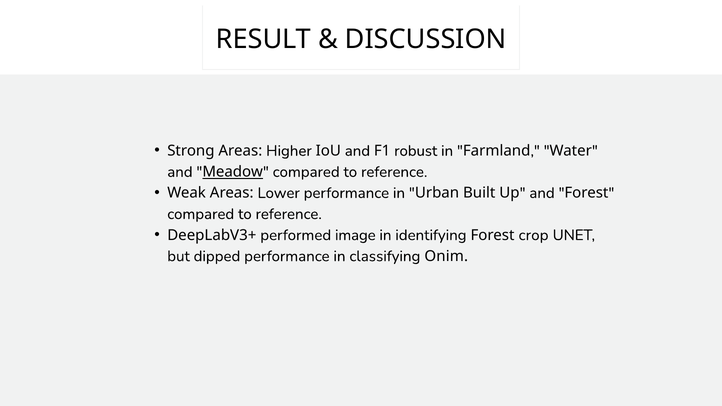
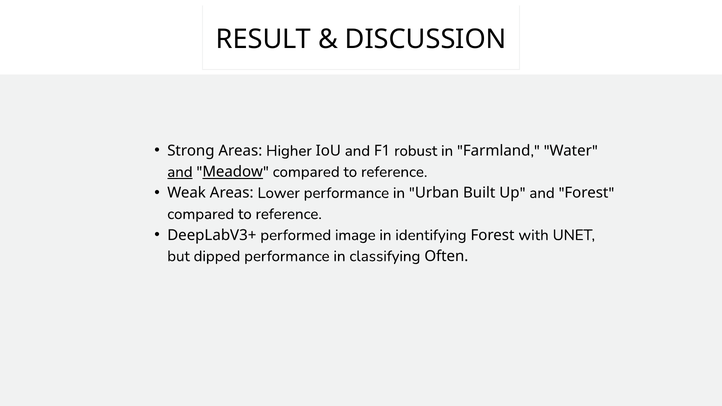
and underline: none -> present (180, 172)
crop: crop -> with (534, 235)
Onim: Onim -> Often (446, 256)
